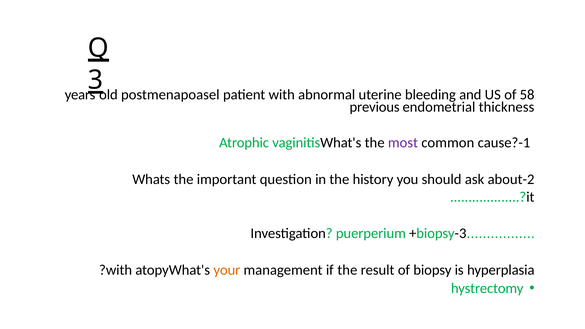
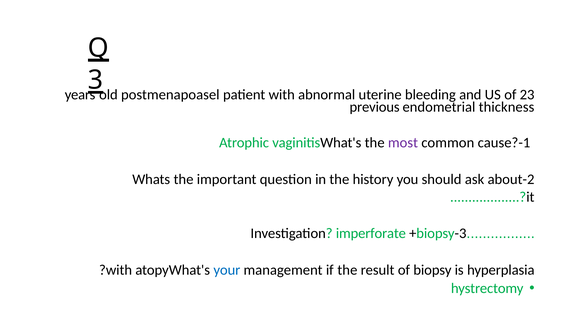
58: 58 -> 23 (527, 95)
puerperium: puerperium -> imperforate (371, 233)
your colour: orange -> blue (227, 270)
